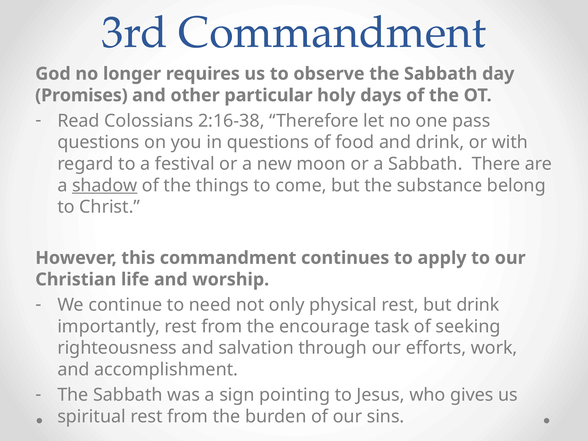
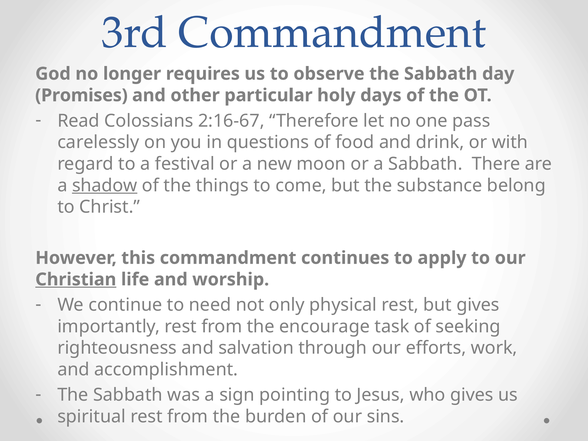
2:16-38: 2:16-38 -> 2:16-67 (231, 121)
questions: questions -> carelessly (98, 142)
Christian underline: none -> present (76, 279)
but drink: drink -> gives (478, 305)
